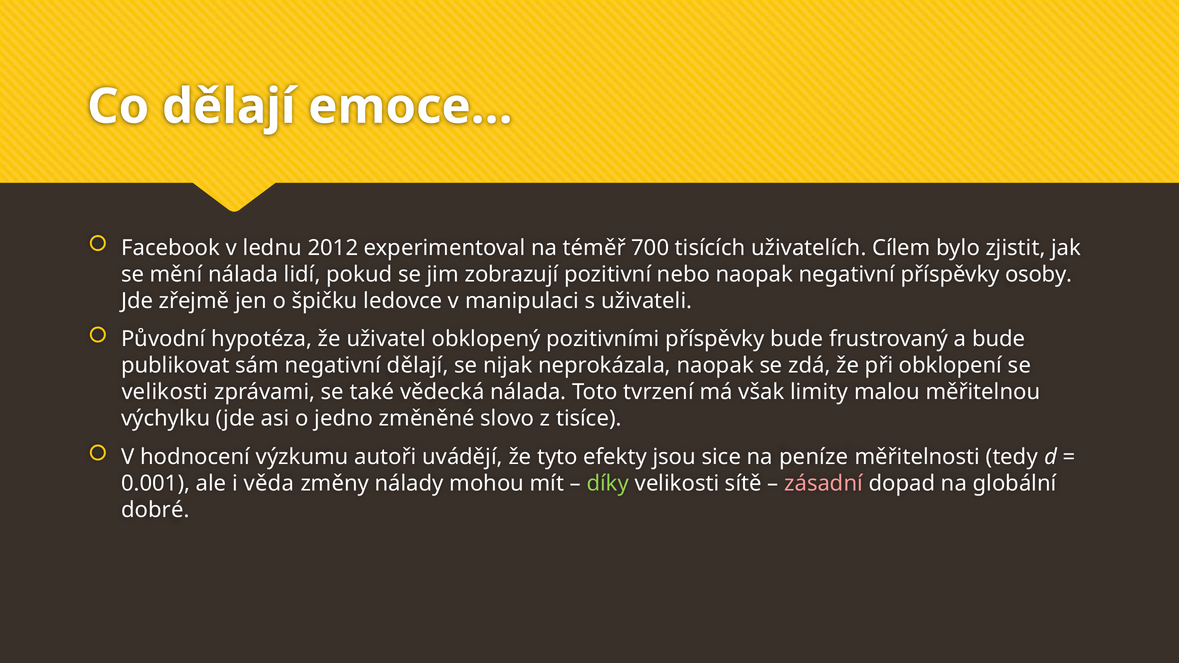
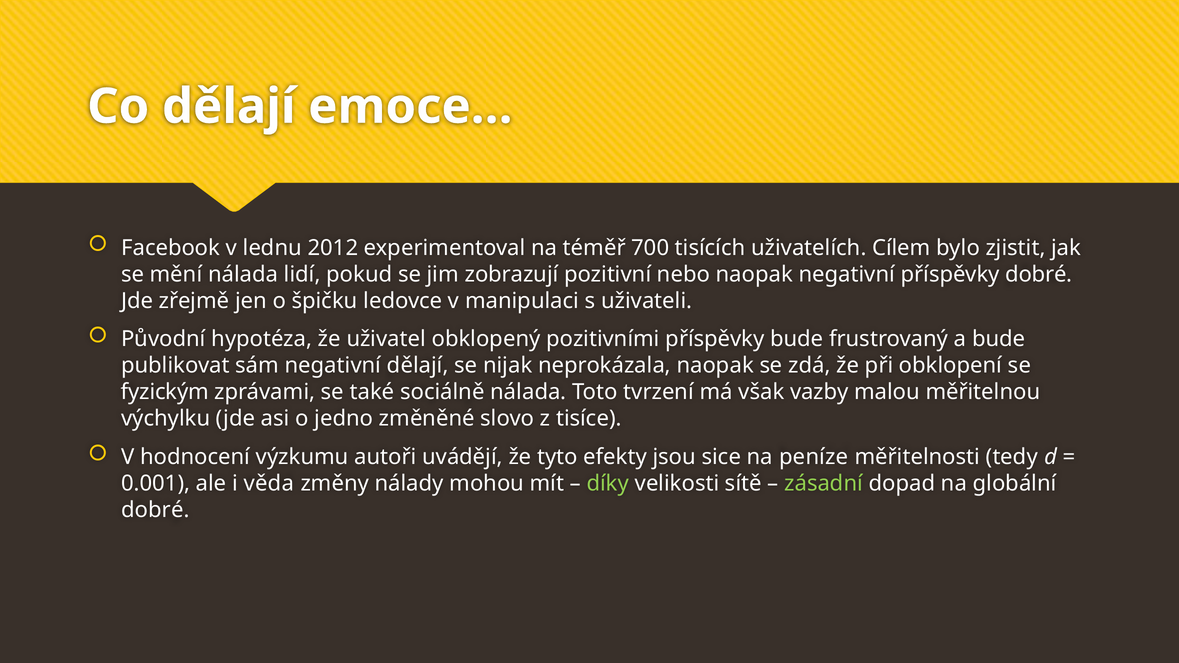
příspěvky osoby: osoby -> dobré (1039, 274)
velikosti: velikosti -> fyzickým (165, 392)
vědecká: vědecká -> sociálně (442, 392)
limity: limity -> vazby (819, 392)
zásadní colour: pink -> light green (824, 484)
